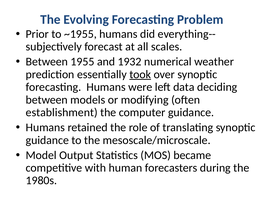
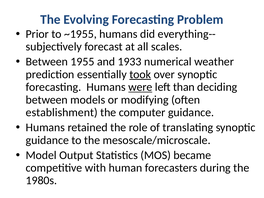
1932: 1932 -> 1933 (130, 62)
were underline: none -> present (140, 87)
data: data -> than (184, 87)
